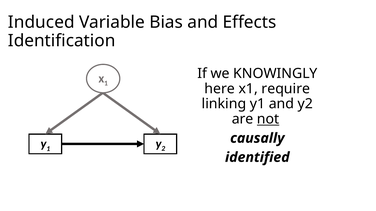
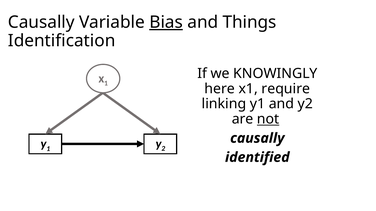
Induced: Induced -> Causally (41, 22)
Bias underline: none -> present (166, 22)
Effects: Effects -> Things (250, 22)
